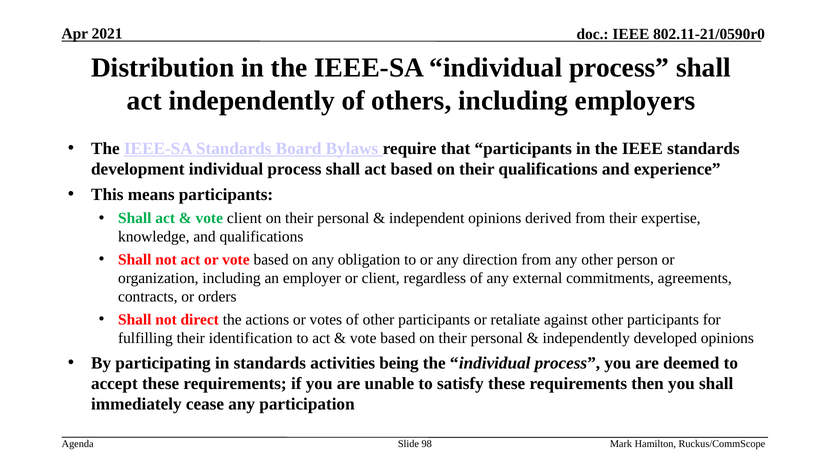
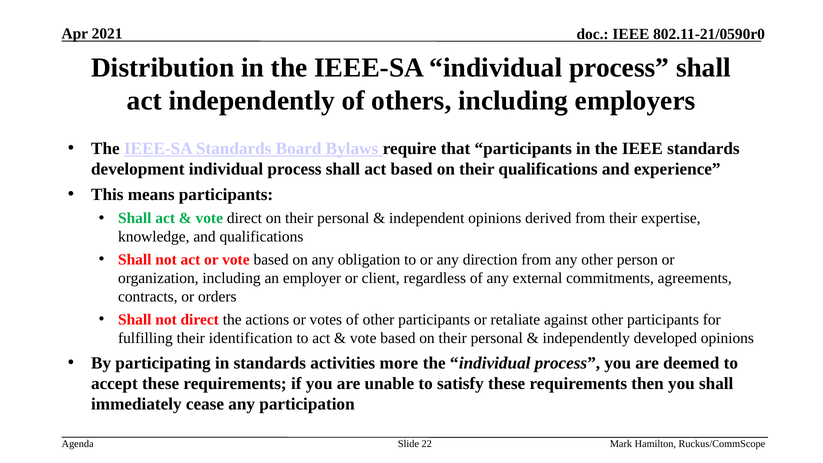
vote client: client -> direct (244, 218)
being: being -> more (399, 363)
98: 98 -> 22 (427, 444)
